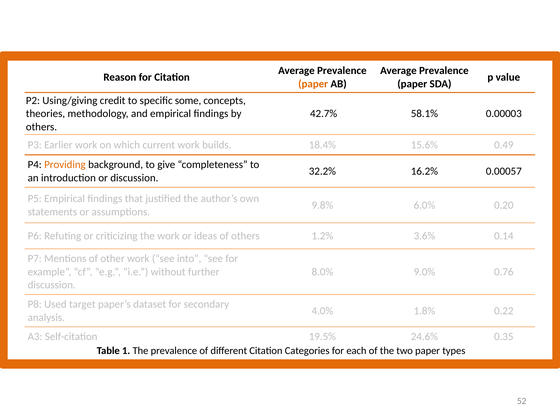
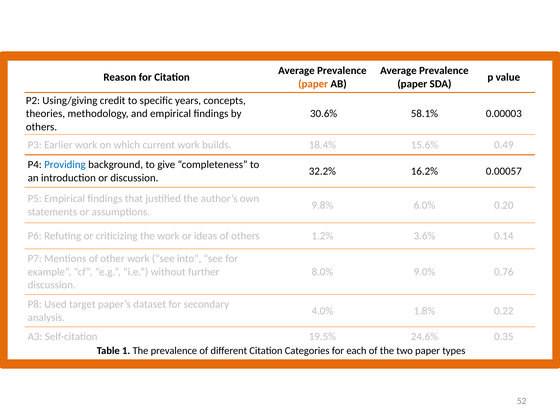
some: some -> years (188, 100)
42.7%: 42.7% -> 30.6% (324, 114)
Providing colour: orange -> blue (65, 165)
